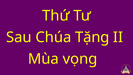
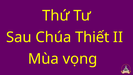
Tặng: Tặng -> Thiết (92, 37)
